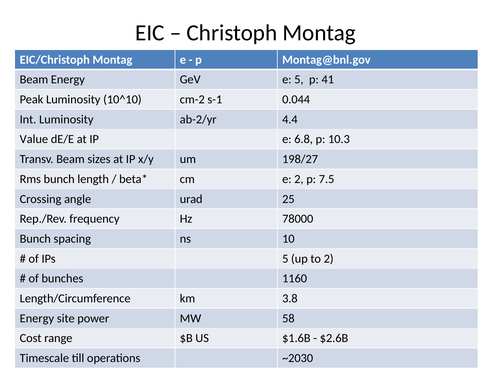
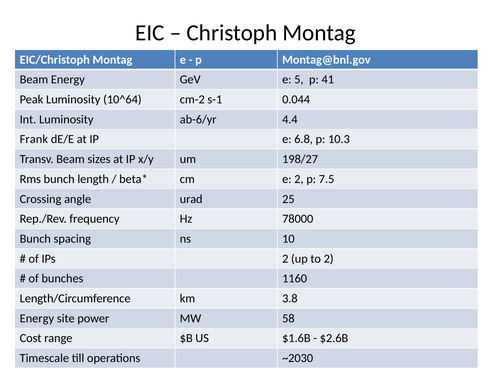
10^10: 10^10 -> 10^64 (122, 100)
ab-2/yr: ab-2/yr -> ab-6/yr (198, 119)
Value: Value -> Frank (34, 139)
IPs 5: 5 -> 2 (285, 259)
